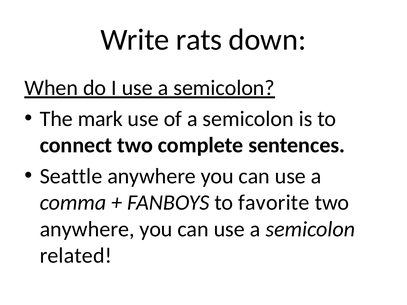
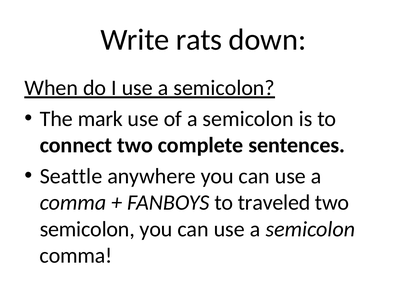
favorite: favorite -> traveled (274, 203)
anywhere: anywhere -> semicolon (87, 229)
related: related -> comma (76, 256)
